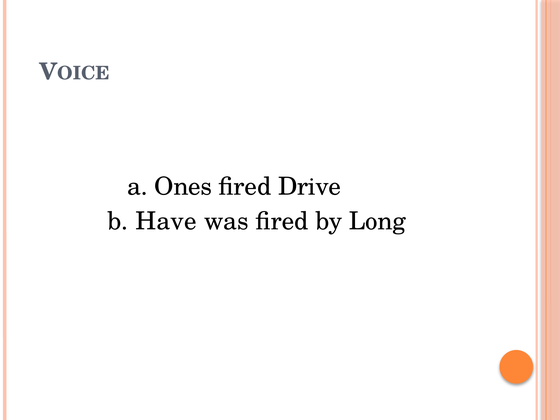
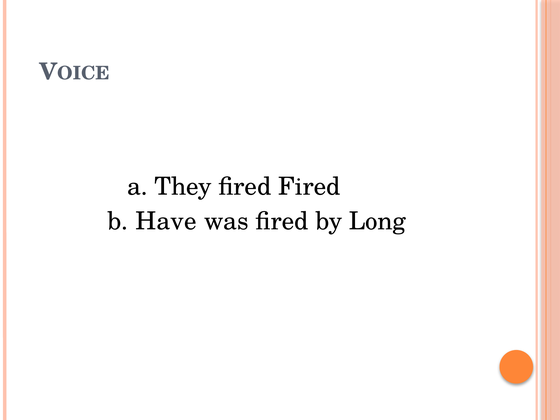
Ones: Ones -> They (183, 187)
fired Drive: Drive -> Fired (309, 187)
